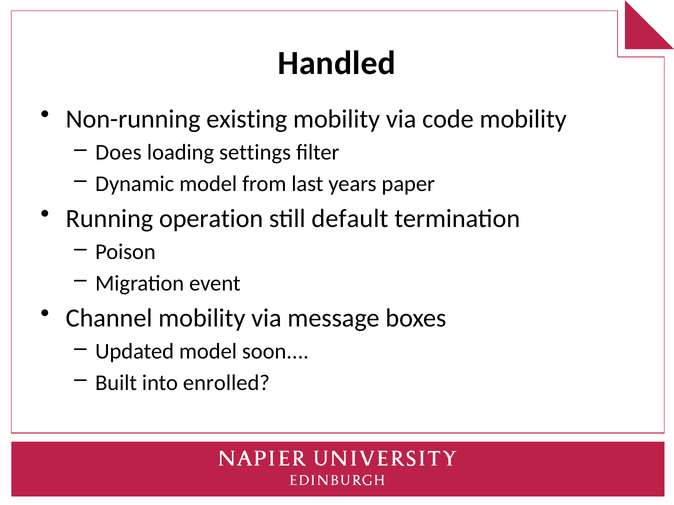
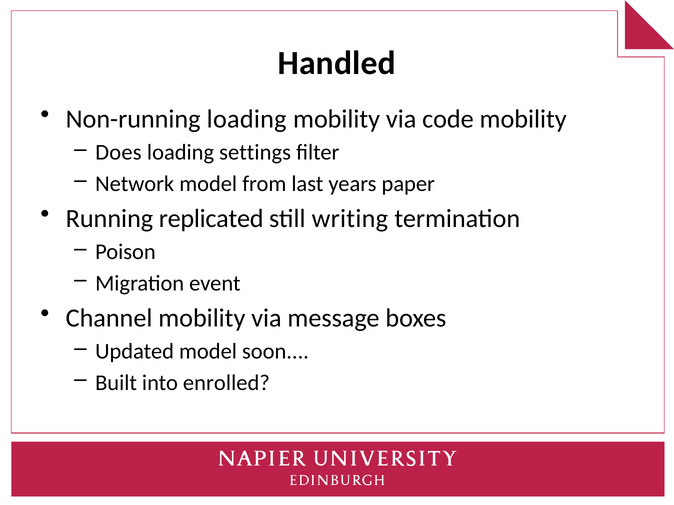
Non-running existing: existing -> loading (247, 119)
Dynamic: Dynamic -> Network (135, 184)
operation: operation -> replicated (211, 219)
default: default -> writing (350, 219)
